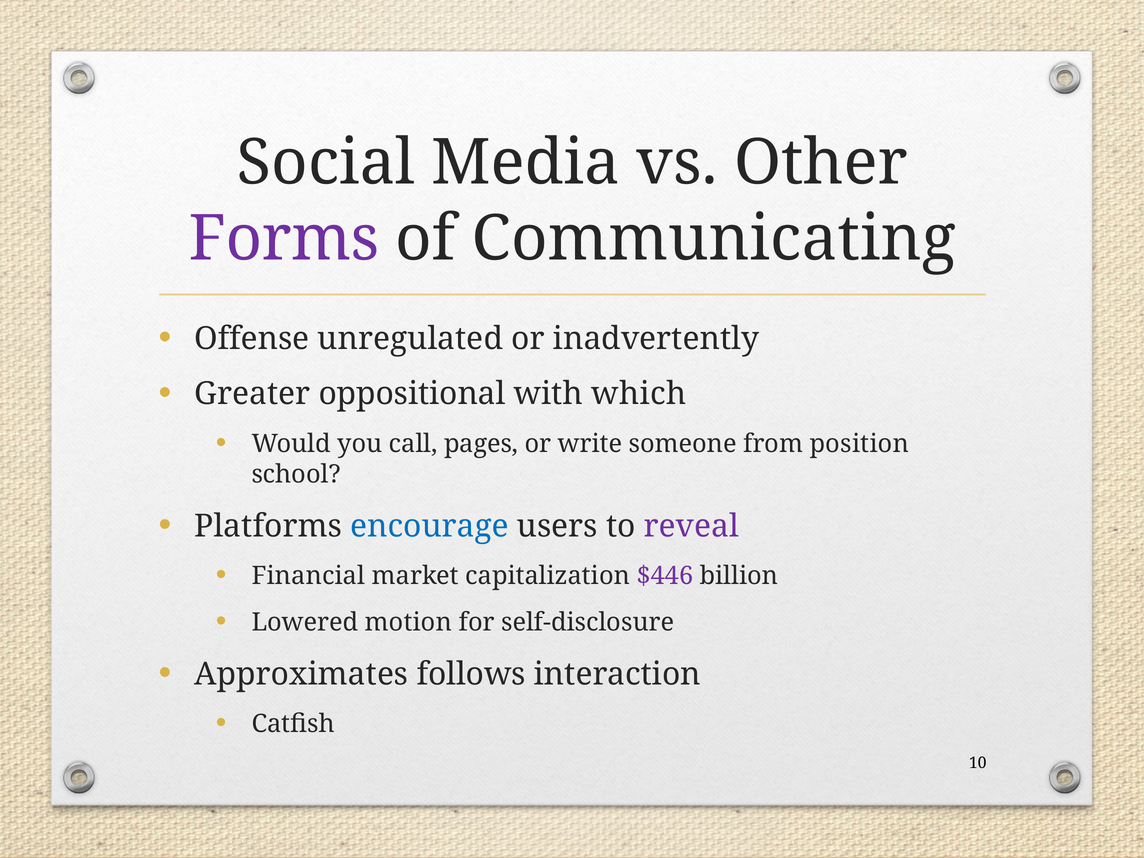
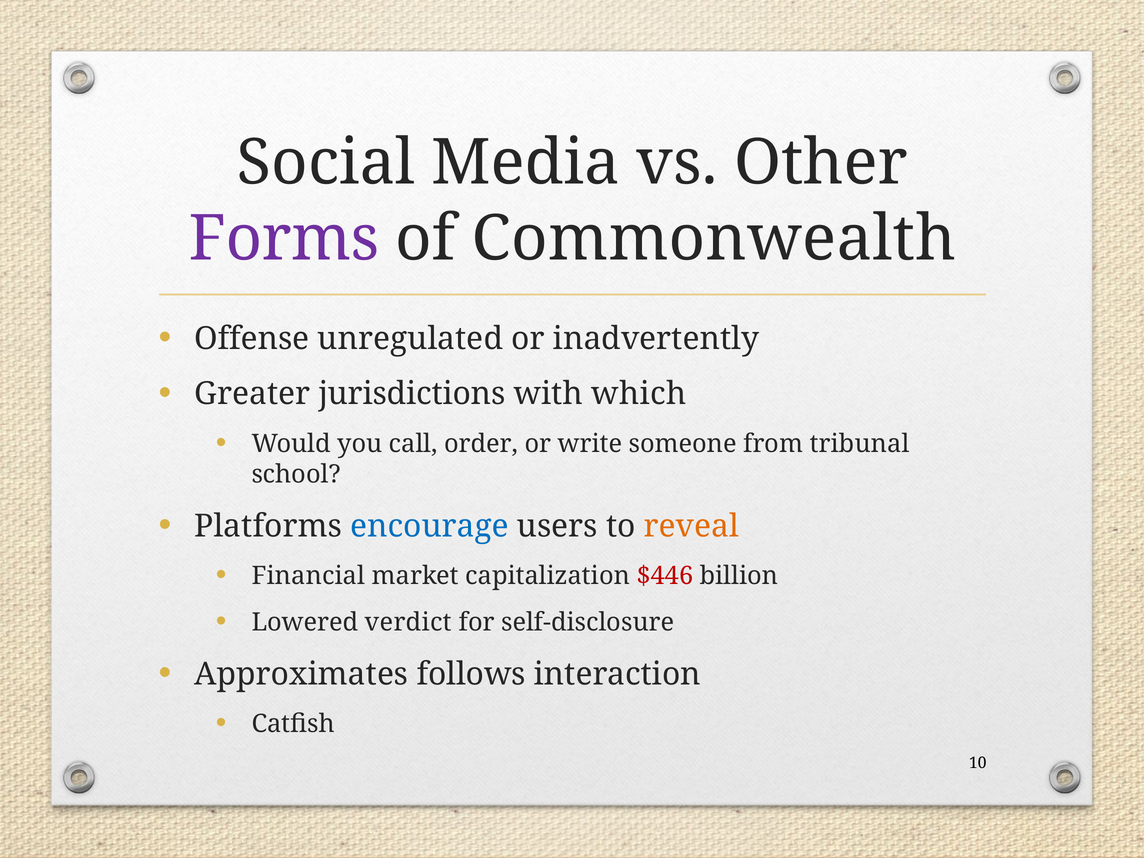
Communicating: Communicating -> Commonwealth (714, 239)
oppositional: oppositional -> jurisdictions (412, 394)
pages: pages -> order (481, 444)
position: position -> tribunal (860, 444)
reveal colour: purple -> orange (691, 526)
$446 colour: purple -> red (665, 576)
motion: motion -> verdict (408, 622)
